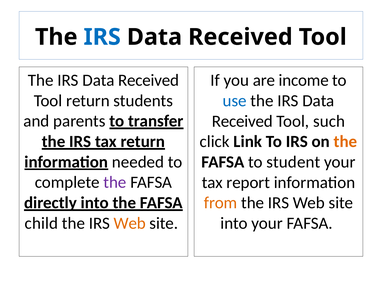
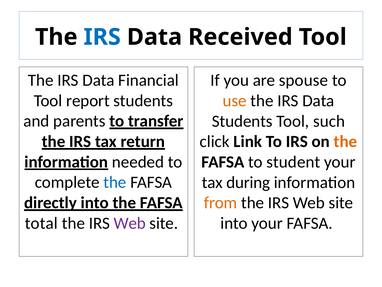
Received: Received -> Financial (149, 80)
income: income -> spouse (304, 80)
Tool return: return -> report (88, 101)
use colour: blue -> orange (235, 101)
Received: Received -> Students (242, 121)
the colour: purple -> blue (115, 182)
report: report -> during (248, 182)
child: child -> total (41, 223)
Web colour: orange -> purple (130, 223)
